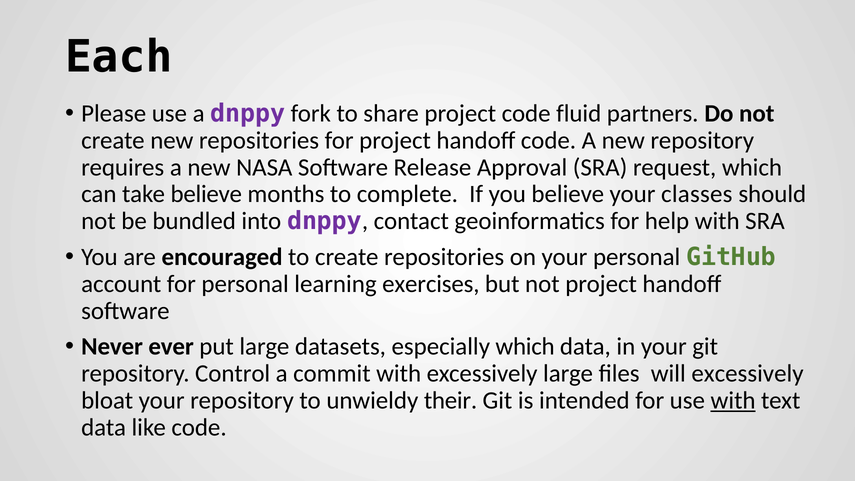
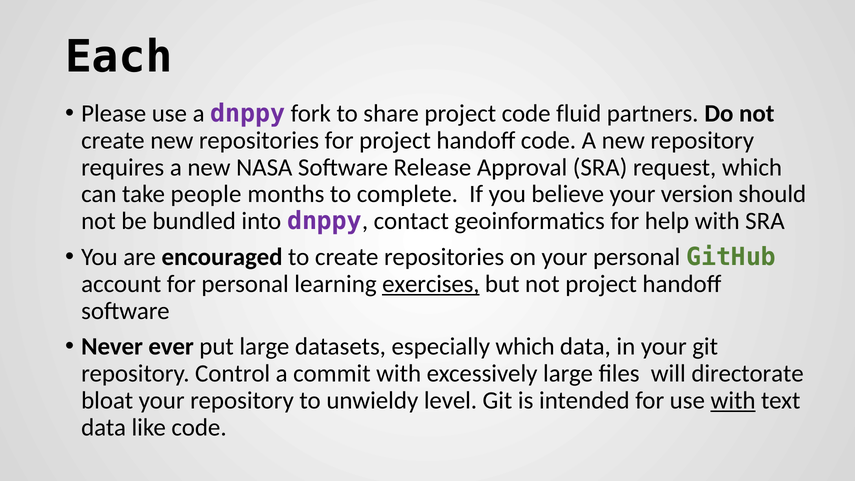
take believe: believe -> people (206, 194)
classes: classes -> version (697, 194)
exercises underline: none -> present (431, 284)
will excessively: excessively -> directorate (748, 374)
their: their -> level (450, 401)
